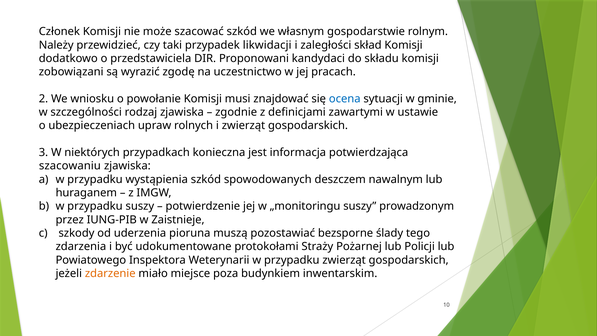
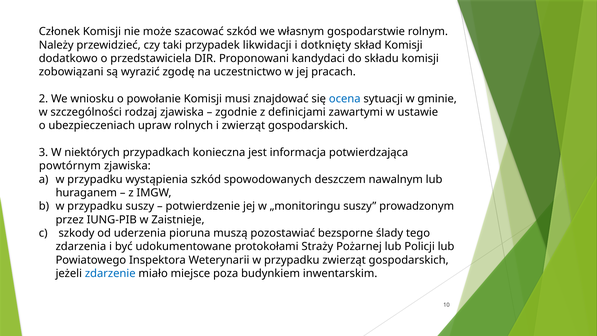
zaległości: zaległości -> dotknięty (326, 45)
szacowaniu: szacowaniu -> powtórnym (70, 166)
zdarzenie colour: orange -> blue (110, 273)
